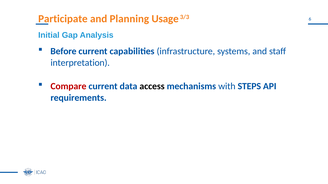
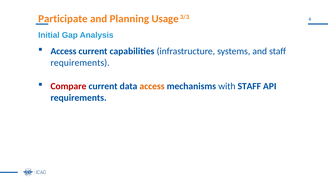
Before: Before -> Access (63, 51)
interpretation: interpretation -> requirements (80, 63)
access colour: black -> orange (152, 87)
with STEPS: STEPS -> STAFF (249, 87)
